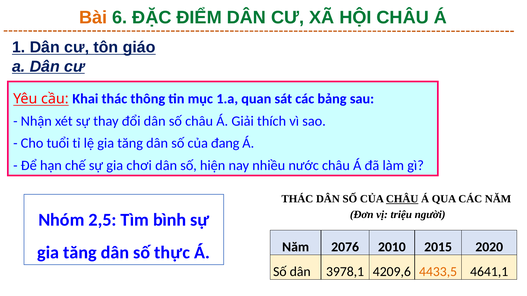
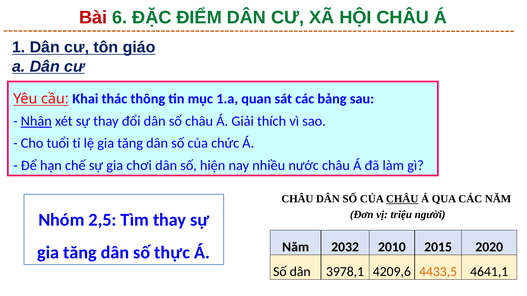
Bài colour: orange -> red (93, 17)
Nhận underline: none -> present (36, 121)
đang: đang -> chức (225, 143)
THÁC: THÁC -> CHÂU (297, 199)
Tìm bình: bình -> thay (170, 220)
2076: 2076 -> 2032 (345, 247)
